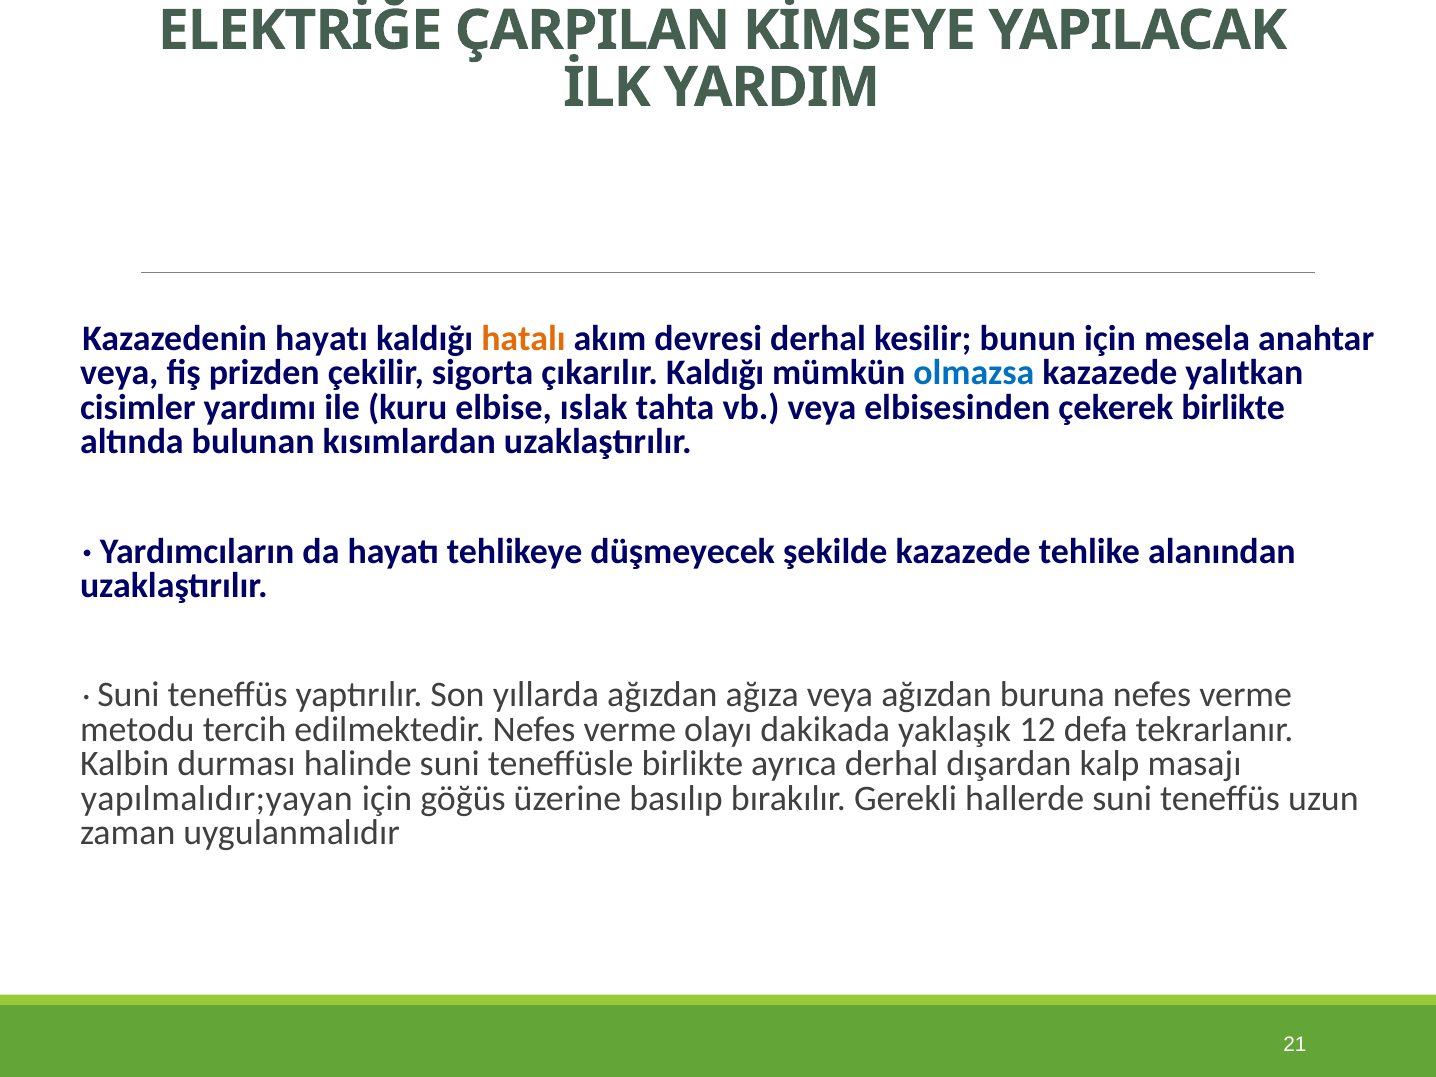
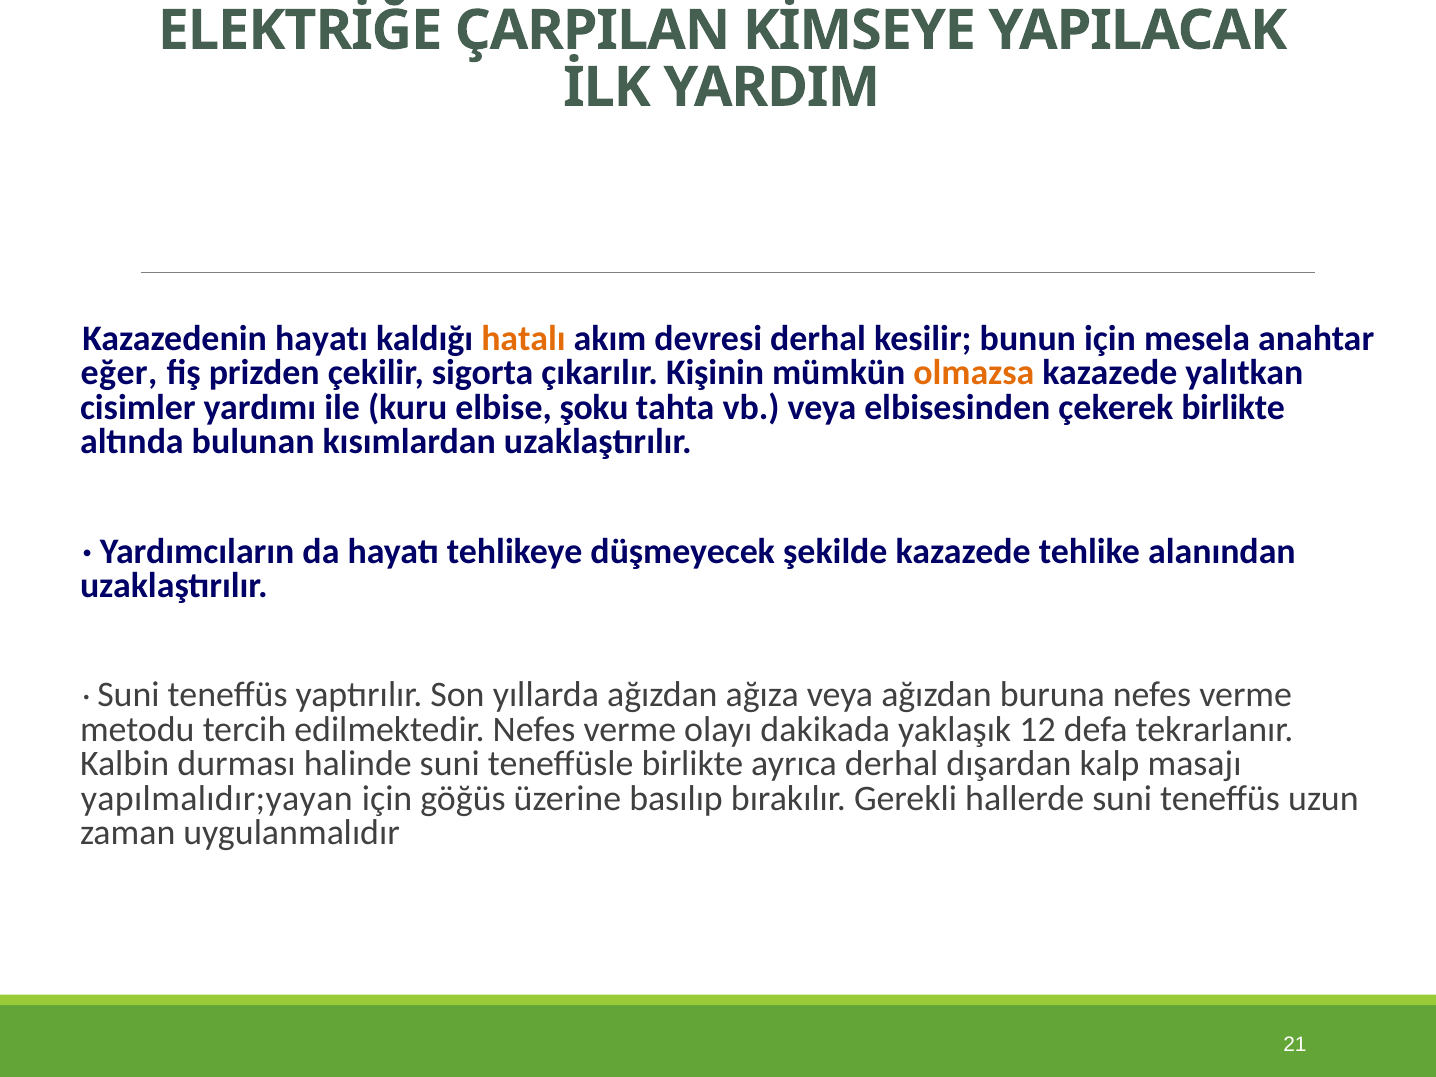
veya: veya -> eğer (119, 373)
çıkarılır Kaldığı: Kaldığı -> Kişinin (715, 373)
olmazsa colour: blue -> orange (974, 373)
ıslak: ıslak -> şoku (594, 407)
